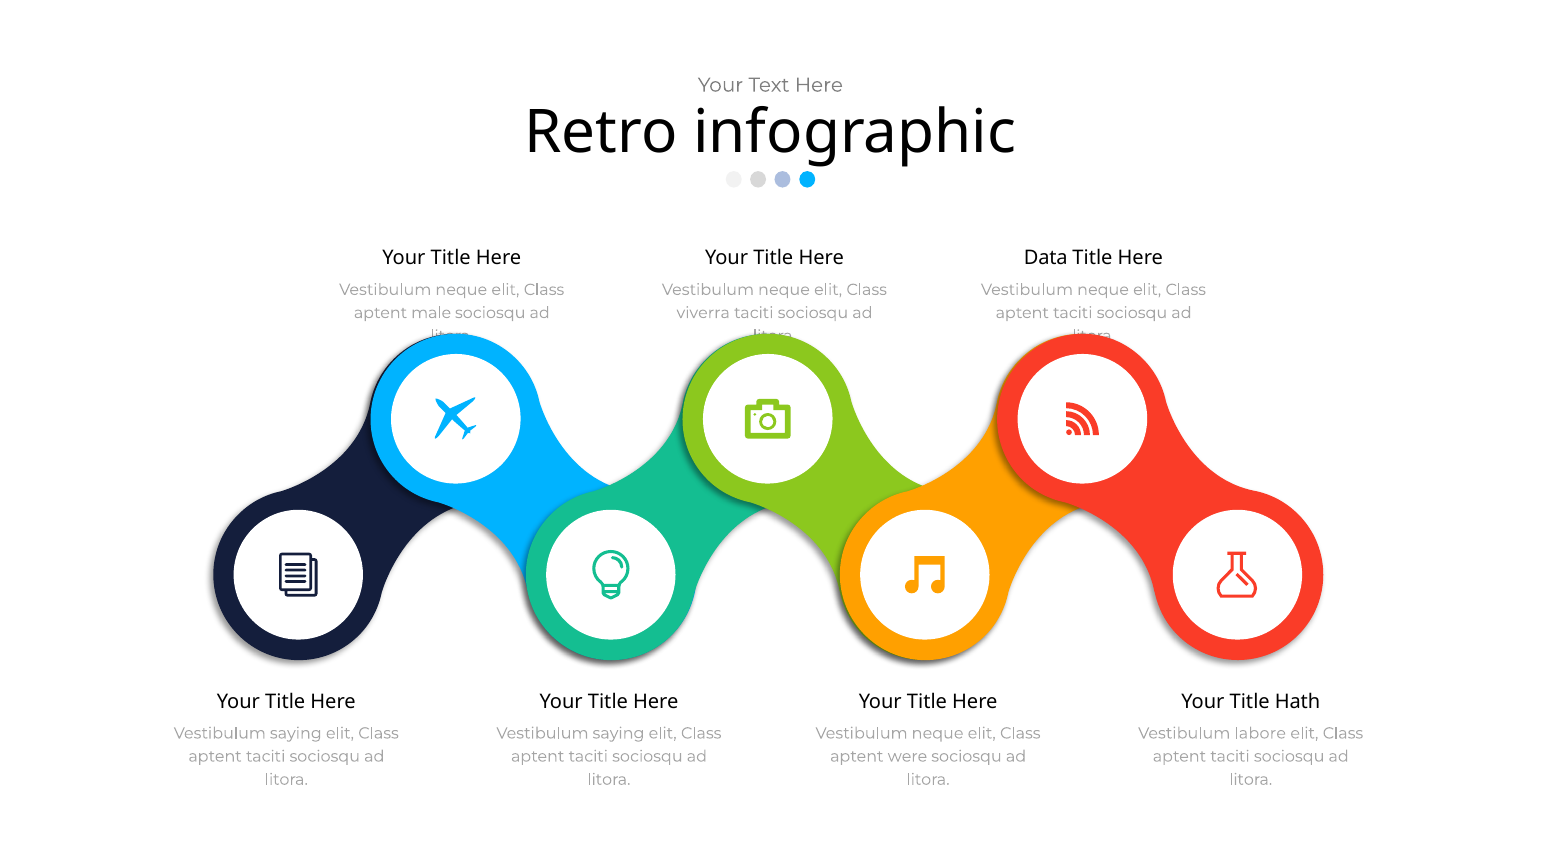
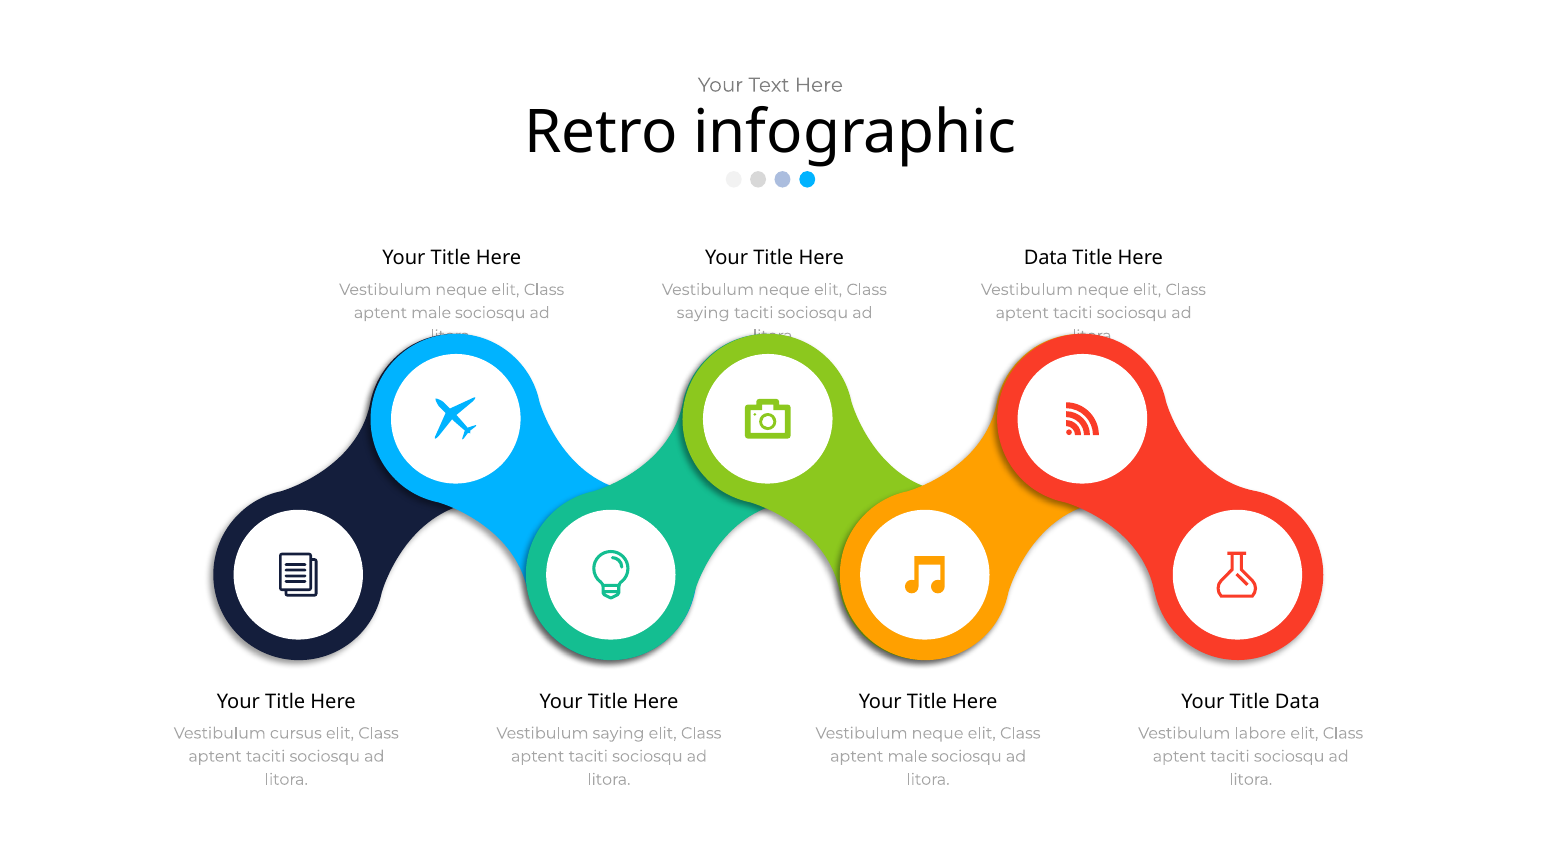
viverra: viverra -> saying (703, 313)
Title Hath: Hath -> Data (1297, 701)
saying: saying -> cursus (296, 733)
were: were -> male (907, 756)
